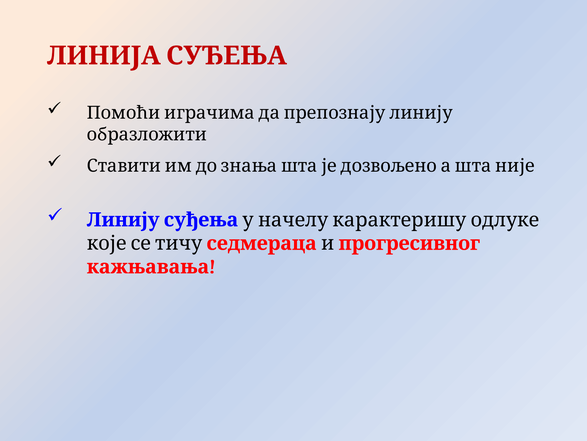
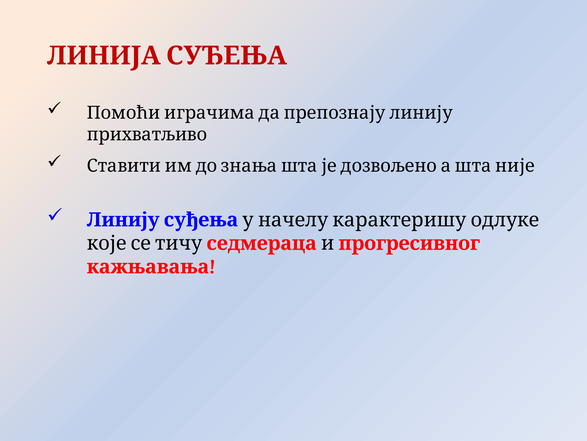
образложити: образложити -> прихватљиво (147, 134)
